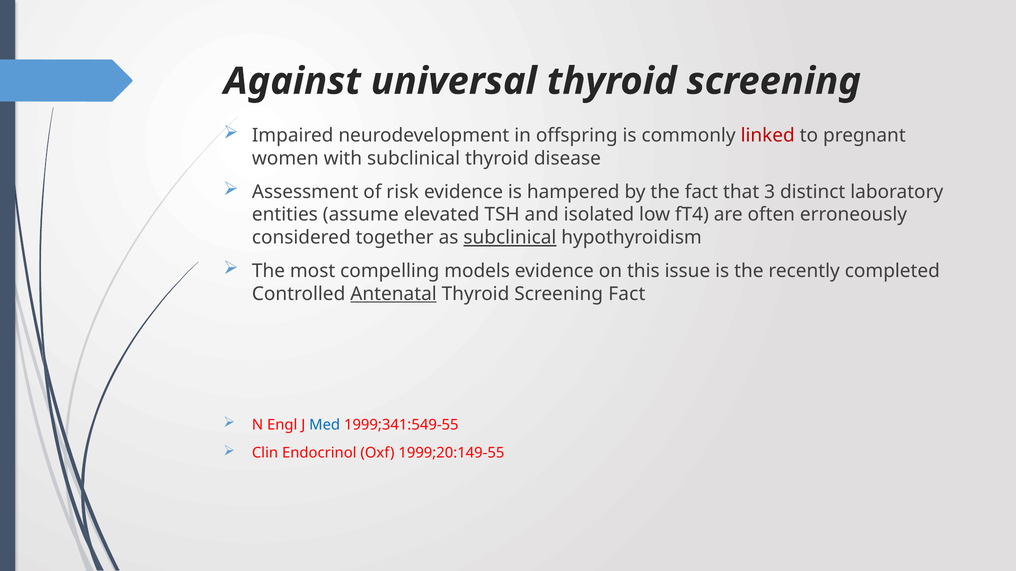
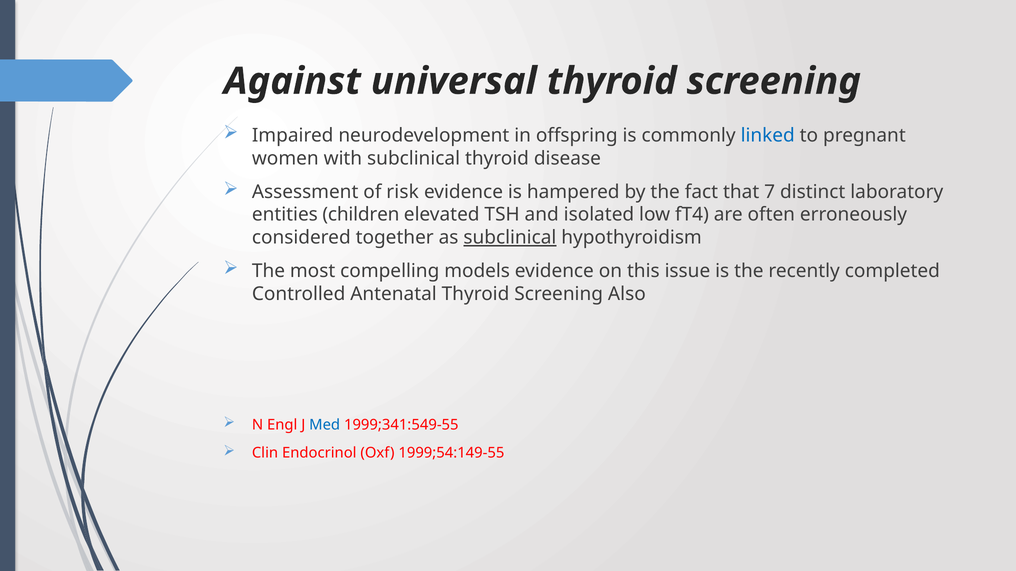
linked colour: red -> blue (768, 136)
3: 3 -> 7 (770, 192)
assume: assume -> children (361, 215)
Antenatal underline: present -> none (394, 294)
Screening Fact: Fact -> Also (627, 294)
1999;20:149-55: 1999;20:149-55 -> 1999;54:149-55 (451, 453)
